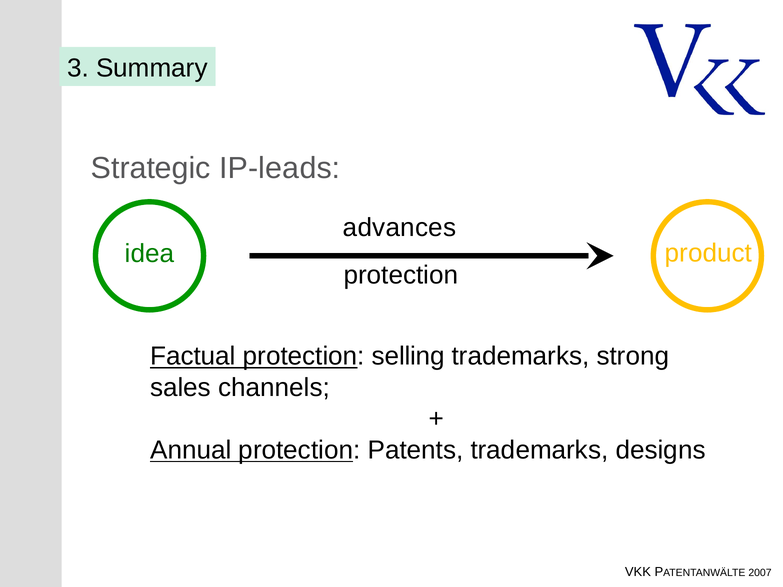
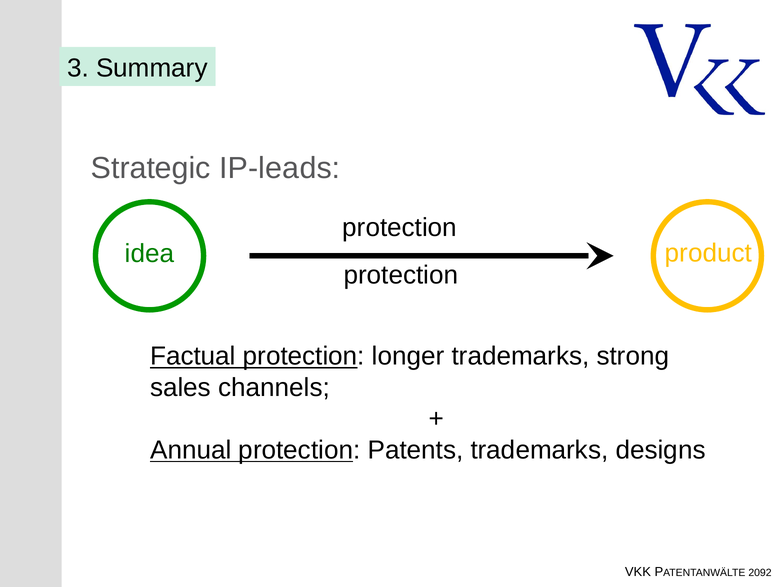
advances: advances -> protection (400, 228)
selling: selling -> longer (408, 356)
2007: 2007 -> 2092 (760, 573)
